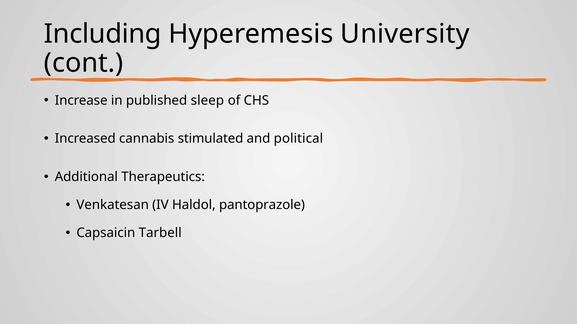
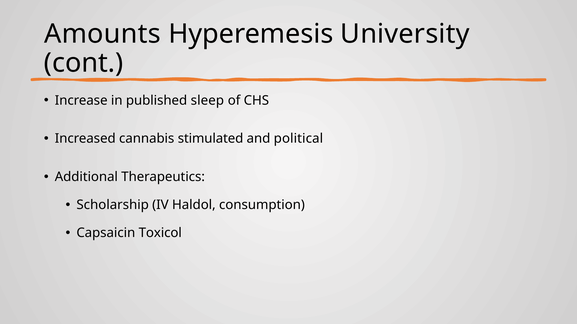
Including: Including -> Amounts (103, 34)
Venkatesan: Venkatesan -> Scholarship (113, 205)
pantoprazole: pantoprazole -> consumption (262, 205)
Tarbell: Tarbell -> Toxicol (160, 233)
